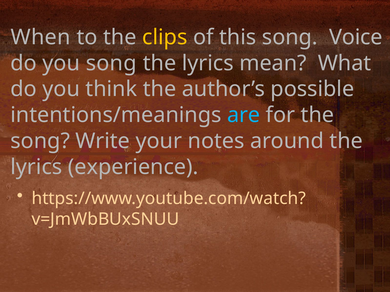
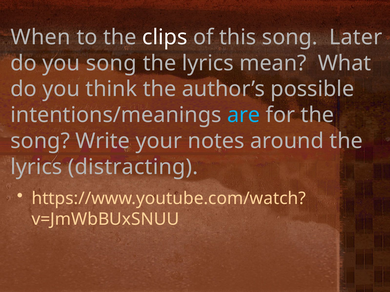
clips colour: yellow -> white (165, 37)
Voice: Voice -> Later (356, 37)
experience: experience -> distracting (133, 167)
